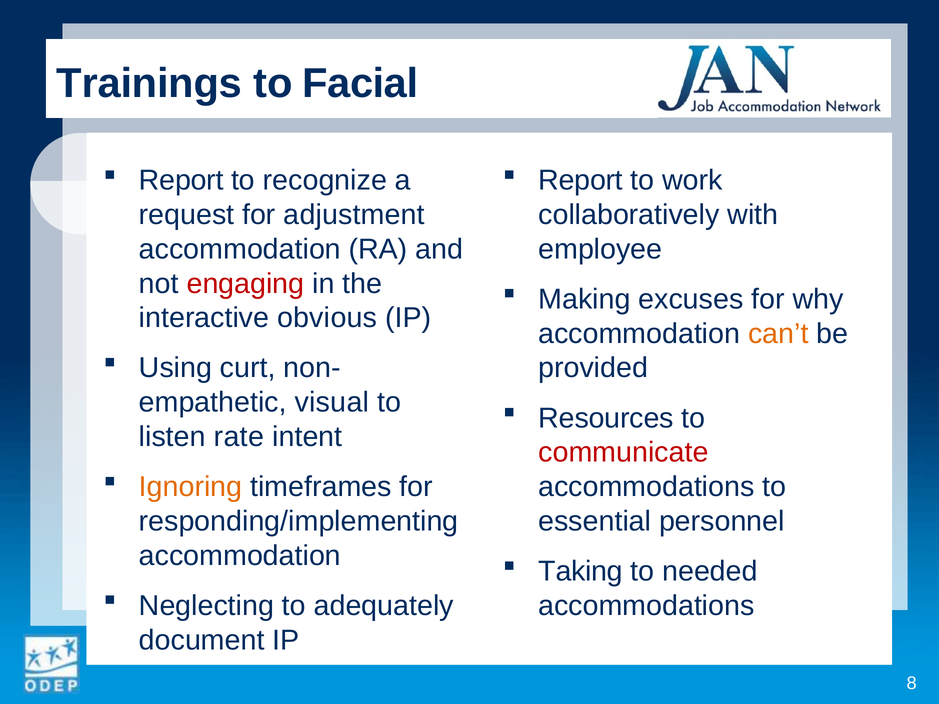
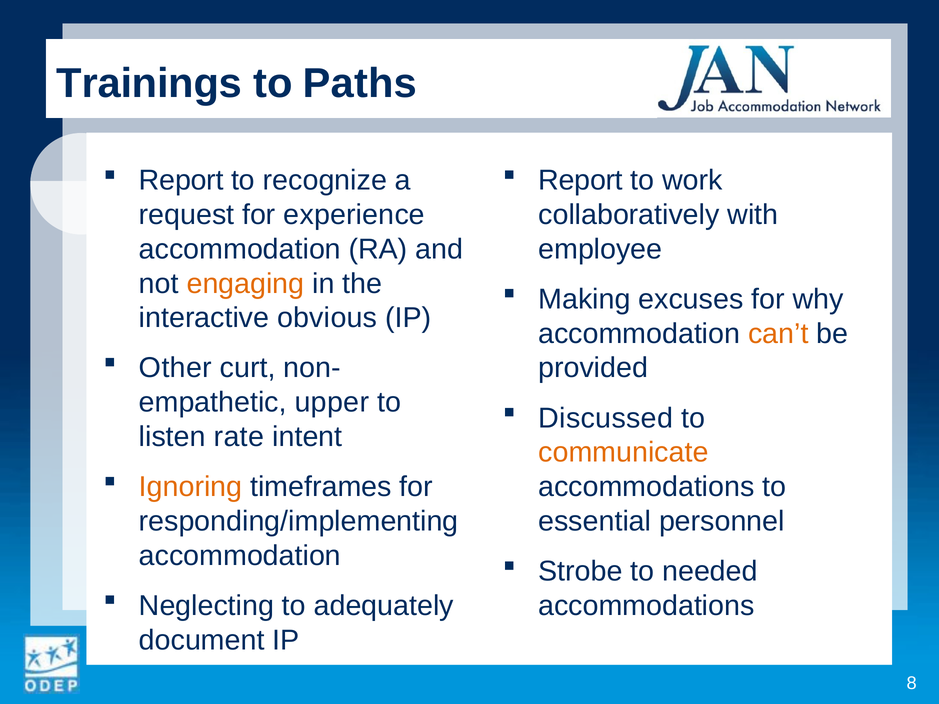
Facial: Facial -> Paths (360, 83)
adjustment: adjustment -> experience (354, 215)
engaging colour: red -> orange (245, 284)
Using: Using -> Other (175, 368)
visual: visual -> upper (332, 403)
Resources: Resources -> Discussed (606, 418)
communicate colour: red -> orange (623, 453)
Taking: Taking -> Strobe (580, 571)
